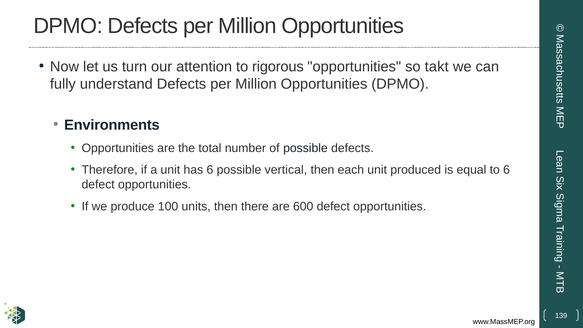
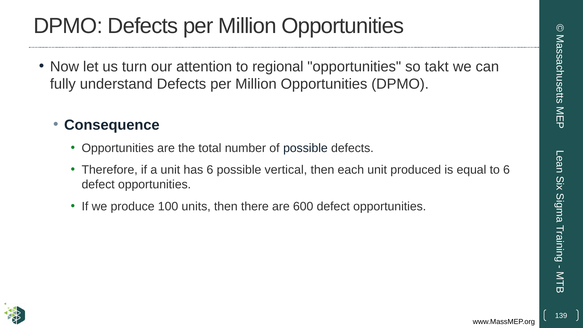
rigorous: rigorous -> regional (278, 67)
Environments: Environments -> Consequence (112, 125)
